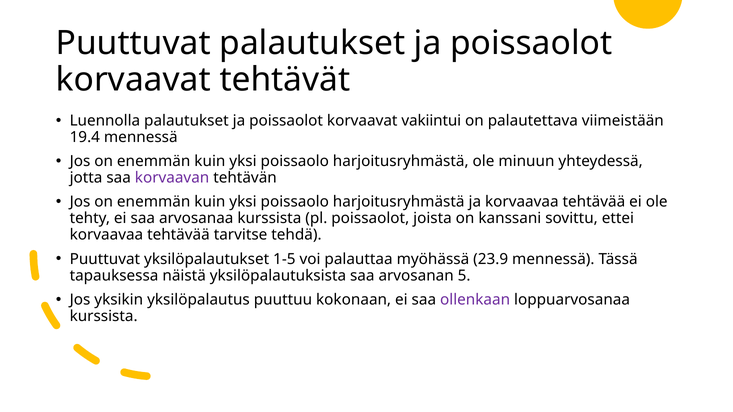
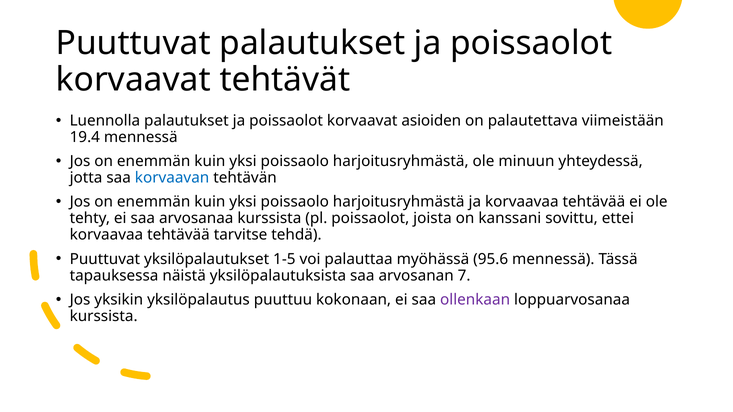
vakiintui: vakiintui -> asioiden (431, 121)
korvaavan colour: purple -> blue (172, 178)
23.9: 23.9 -> 95.6 (491, 259)
5: 5 -> 7 (464, 276)
